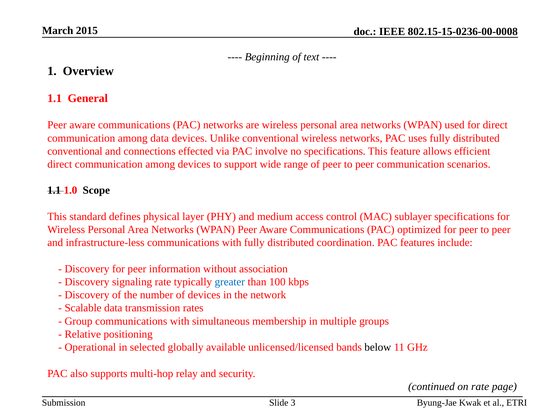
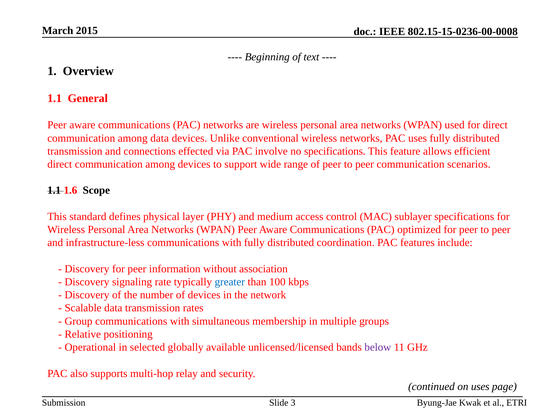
conventional: conventional -> transmission (75, 151)
1.0: 1.0 -> 1.6 (70, 190)
below colour: black -> purple (378, 347)
on rate: rate -> uses (480, 386)
